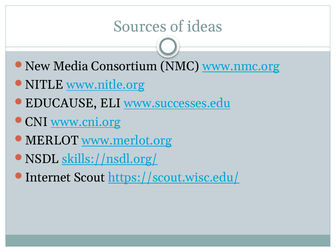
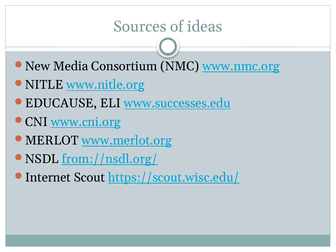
skills://nsdl.org/: skills://nsdl.org/ -> from://nsdl.org/ (110, 159)
